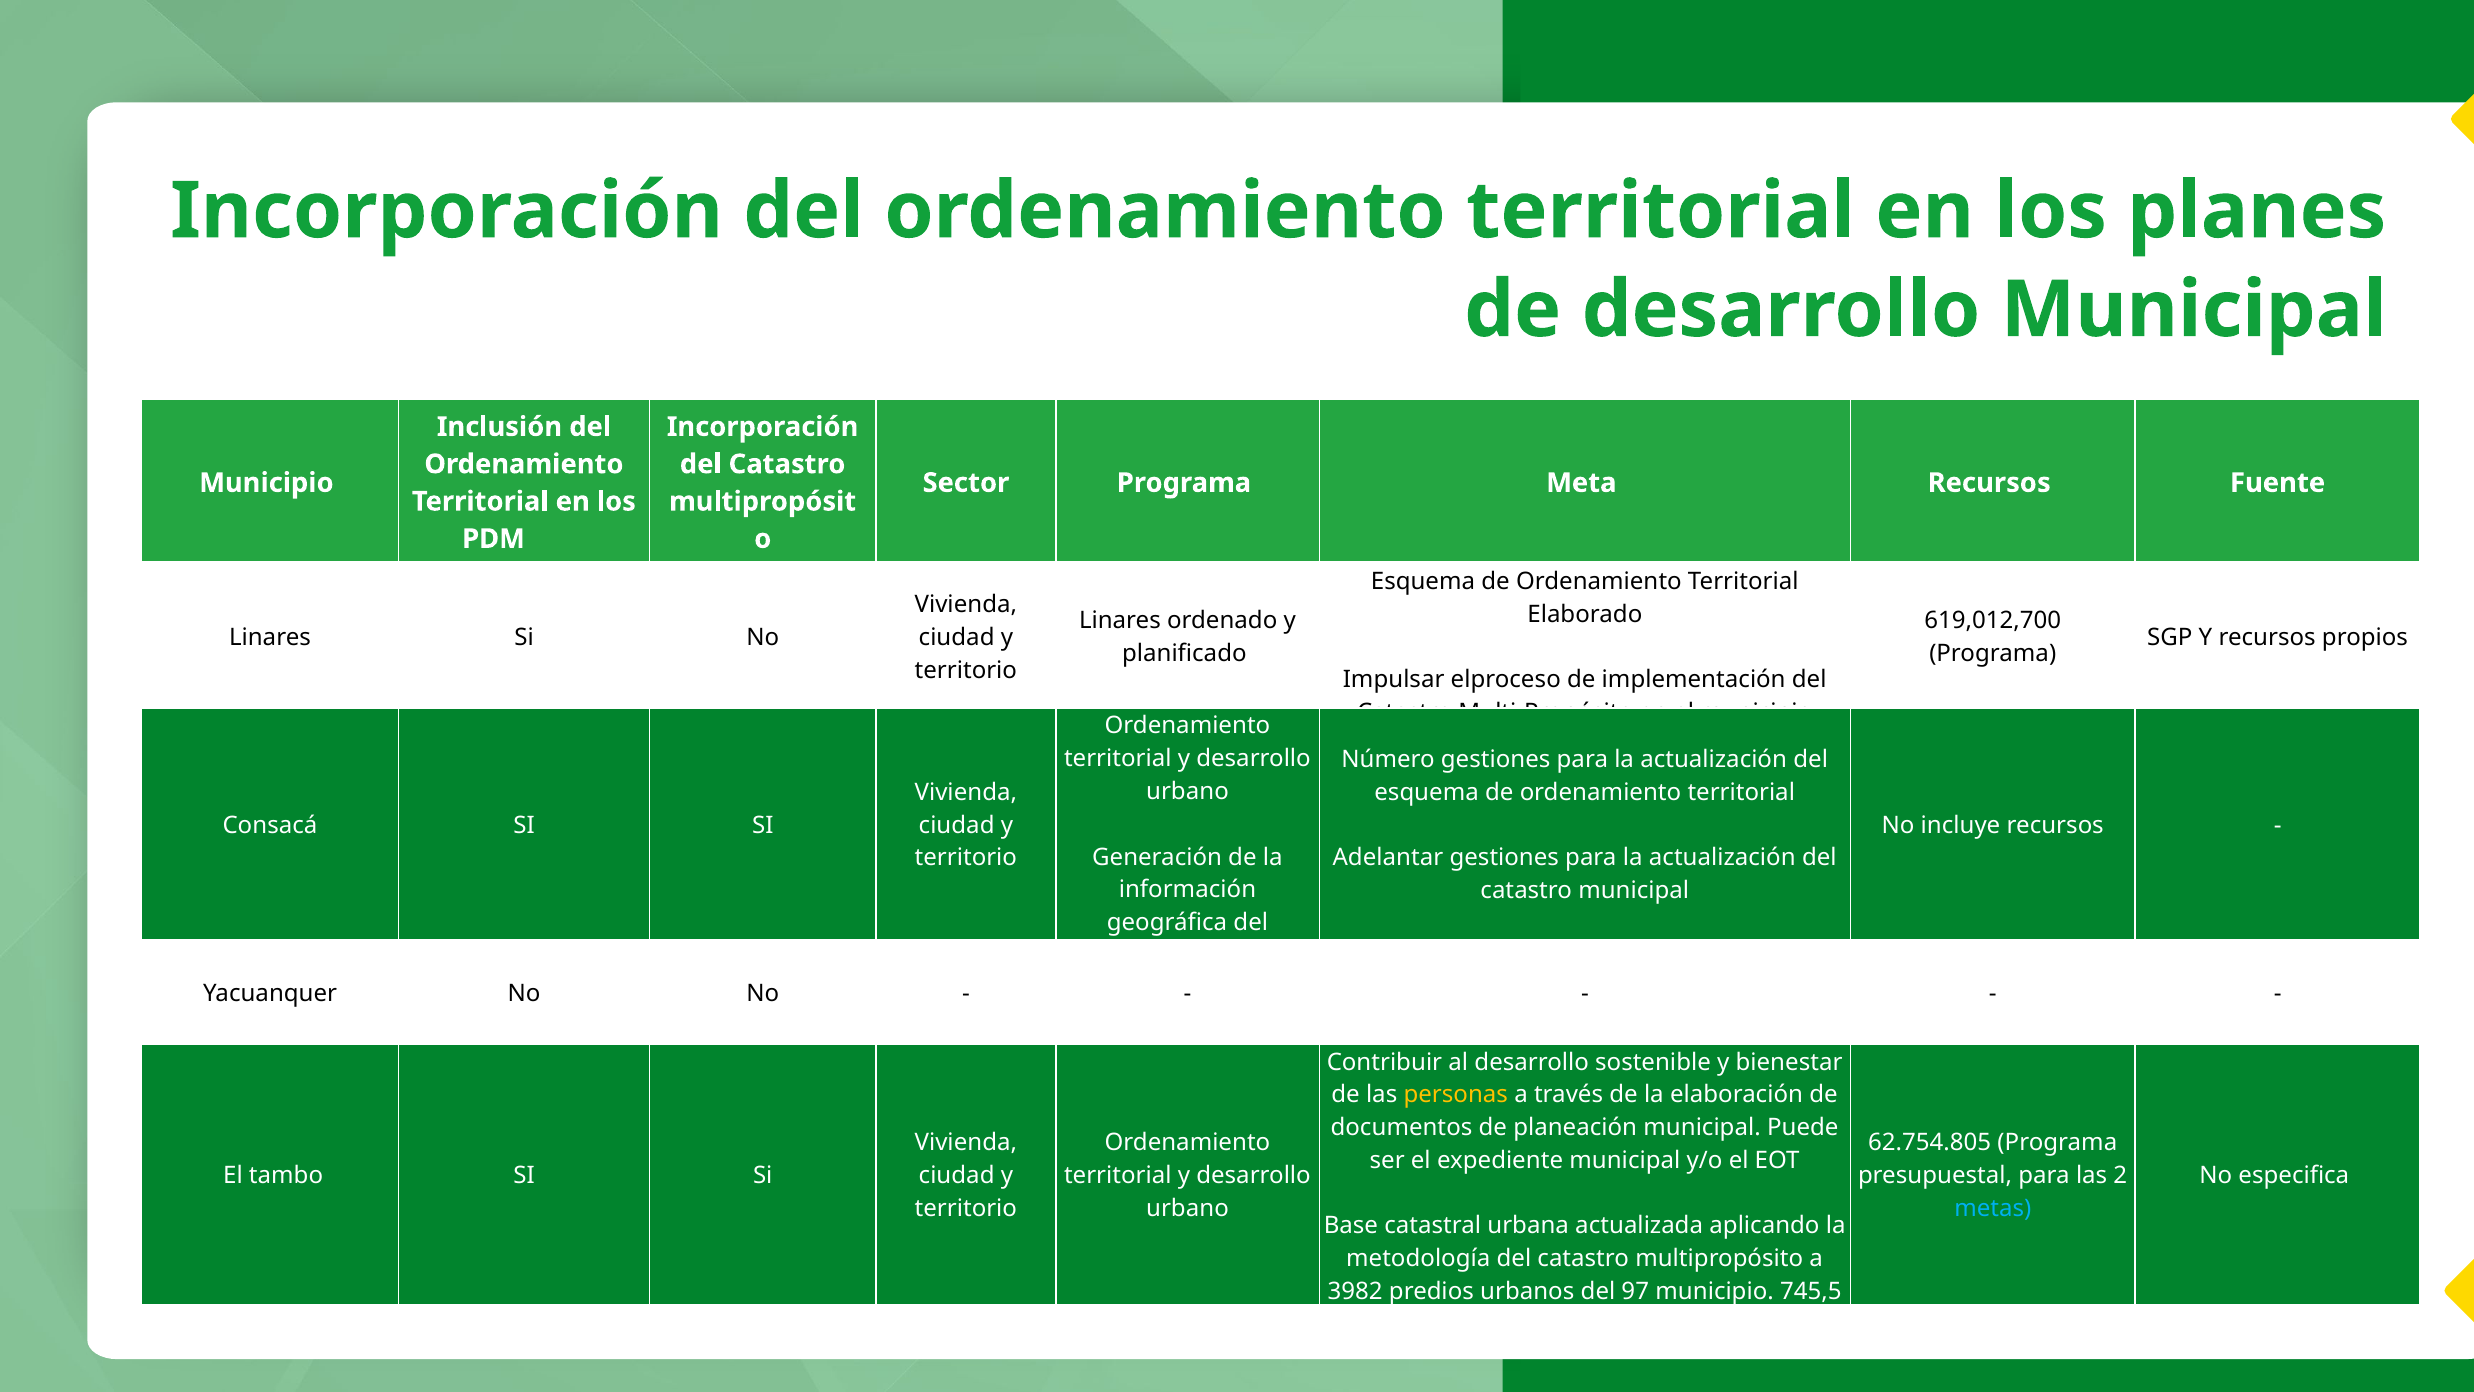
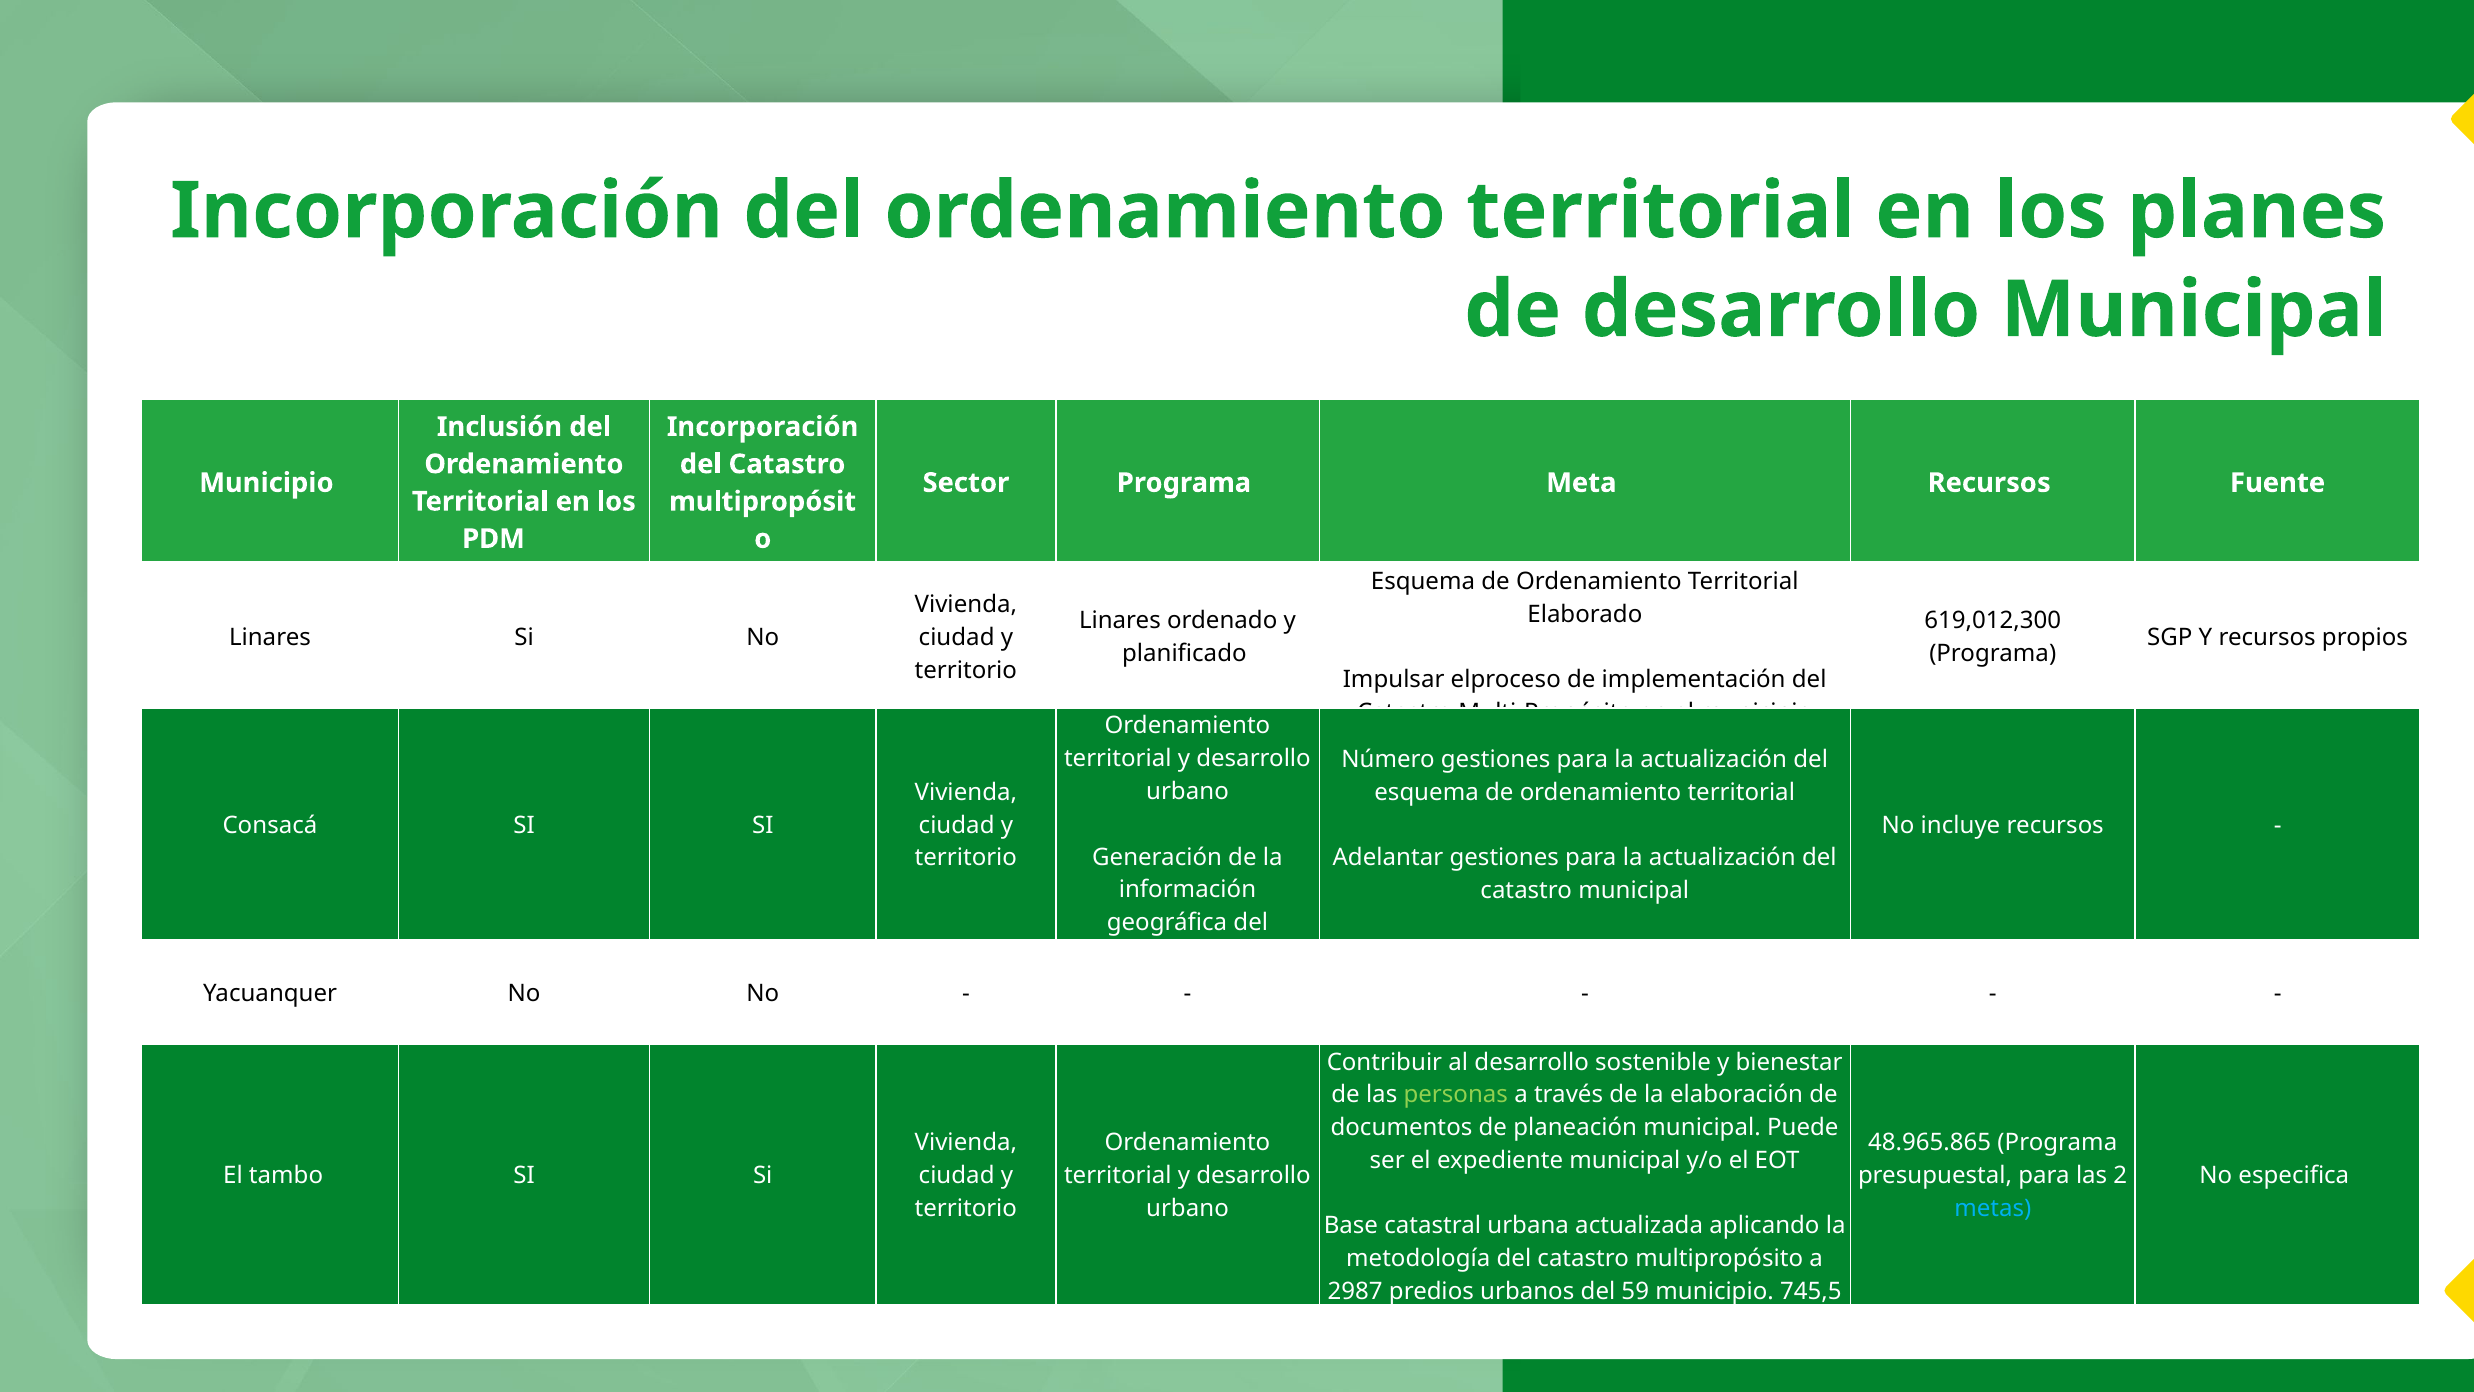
619,012,700: 619,012,700 -> 619,012,300 (1993, 621)
personas colour: yellow -> light green (1456, 1095)
62.754.805: 62.754.805 -> 48.965.865 (1930, 1143)
3982: 3982 -> 2987 (1355, 1291)
97: 97 -> 59 (1635, 1291)
